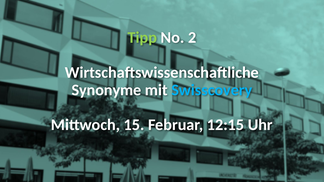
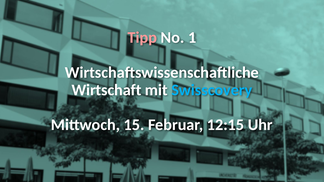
Tipp colour: light green -> pink (142, 38)
2: 2 -> 1 (192, 38)
Synonyme: Synonyme -> Wirtschaft (106, 90)
